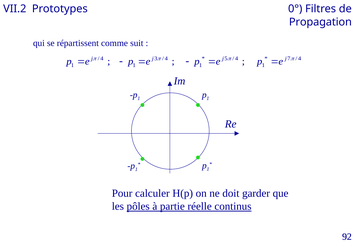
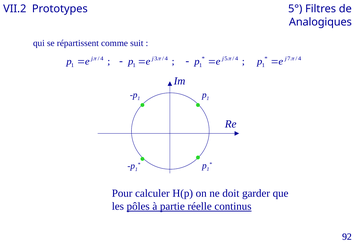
0°: 0° -> 5° (295, 9)
Propagation: Propagation -> Analogiques (320, 22)
